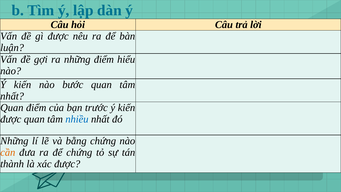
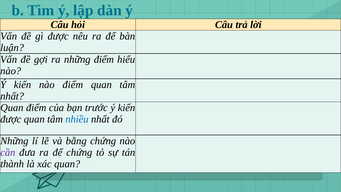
nào bước: bước -> điểm (73, 84)
cần colour: orange -> purple (8, 152)
xác được: được -> quan (67, 164)
